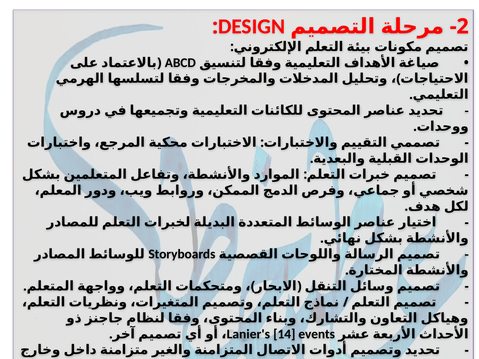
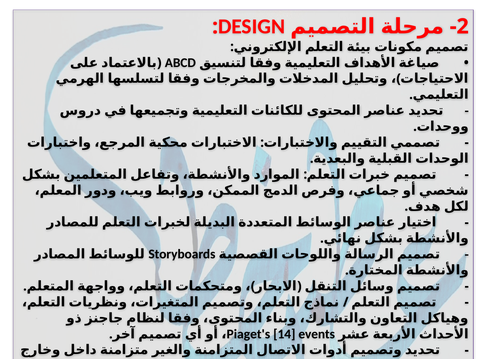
Lanier's: Lanier's -> Piaget's (248, 334)
